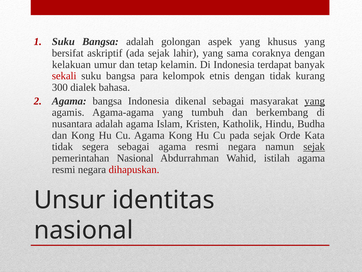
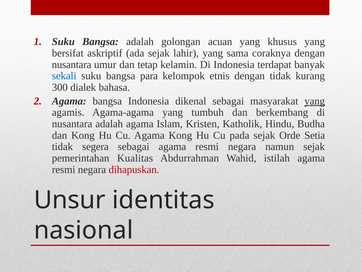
aspek: aspek -> acuan (220, 42)
kelakuan: kelakuan -> nusantara (72, 64)
sekali colour: red -> blue (64, 76)
Kata: Kata -> Setia (315, 135)
sejak underline: present -> none (314, 146)
pemerintahan Nasional: Nasional -> Kualitas (135, 158)
